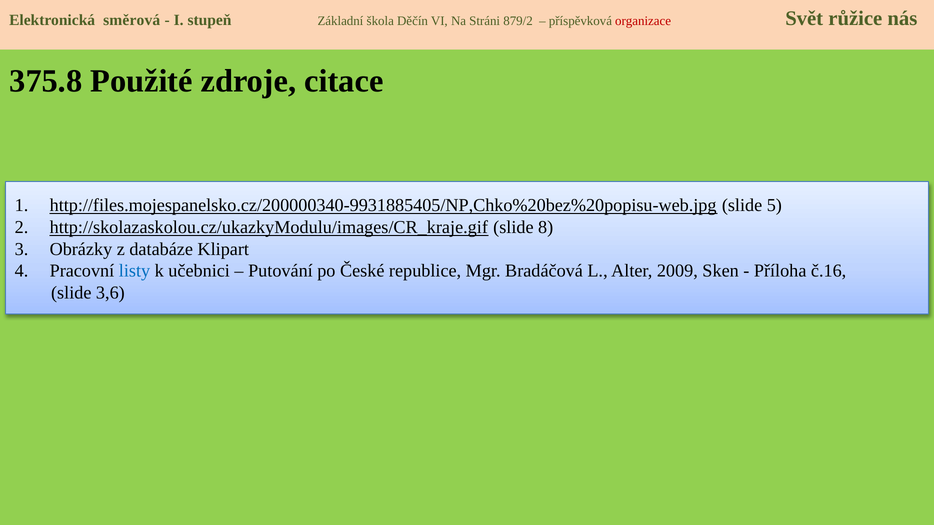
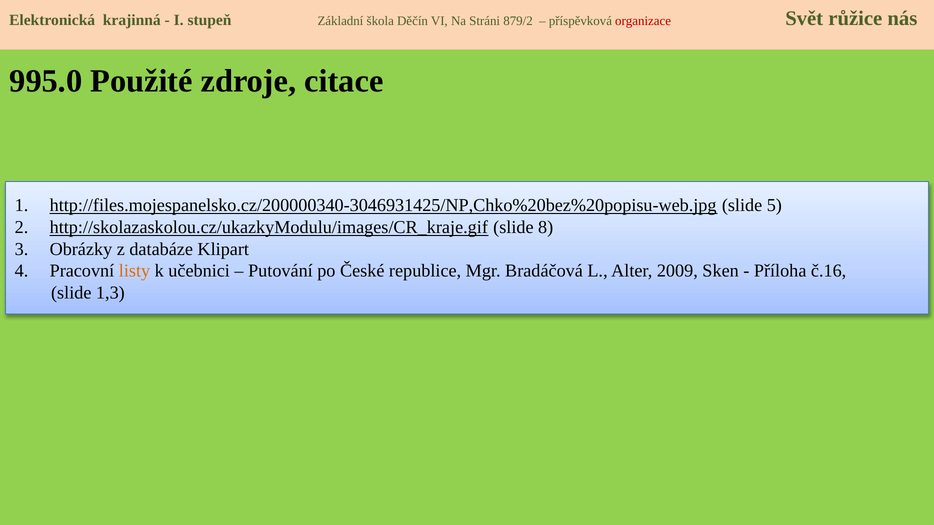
směrová: směrová -> krajinná (132, 20)
375.8: 375.8 -> 995.0 (46, 81)
http://files.mojespanelsko.cz/200000340-9931885405/NP,Chko%20bez%20popisu-web.jpg: http://files.mojespanelsko.cz/200000340-9931885405/NP,Chko%20bez%20popisu-web.jpg -> http://files.mojespanelsko.cz/200000340-3046931425/NP,Chko%20bez%20popisu-web.jpg (383, 206)
listy colour: blue -> orange (135, 271)
3,6: 3,6 -> 1,3 (110, 293)
